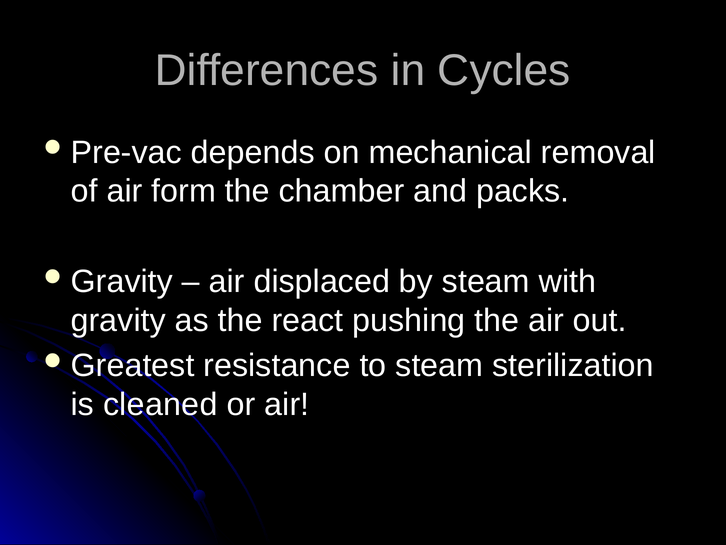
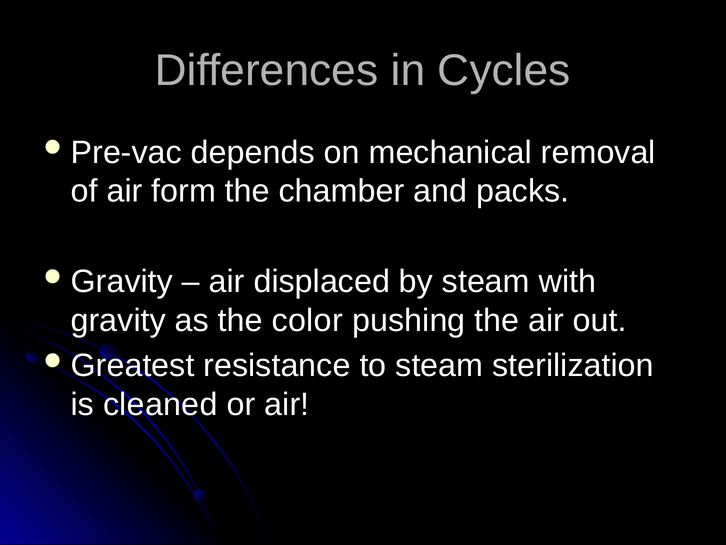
react: react -> color (307, 320)
